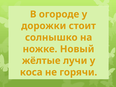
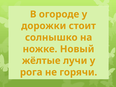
коса: коса -> рога (31, 72)
